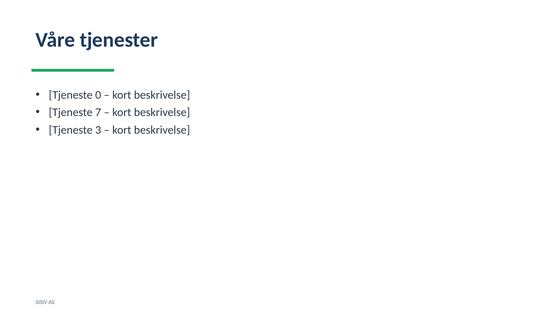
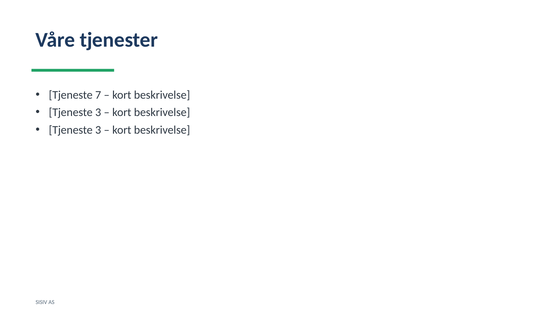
0: 0 -> 7 (98, 95)
7: 7 -> 3 (98, 112)
